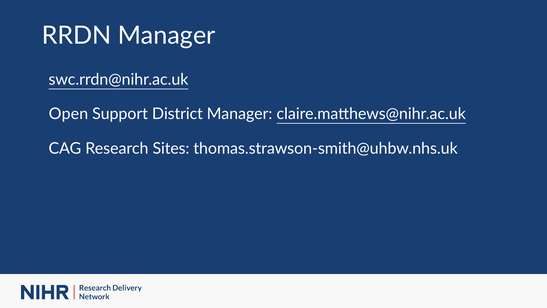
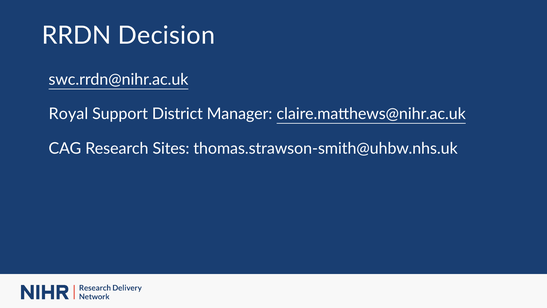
RRDN Manager: Manager -> Decision (166, 36)
Open: Open -> Royal (68, 114)
